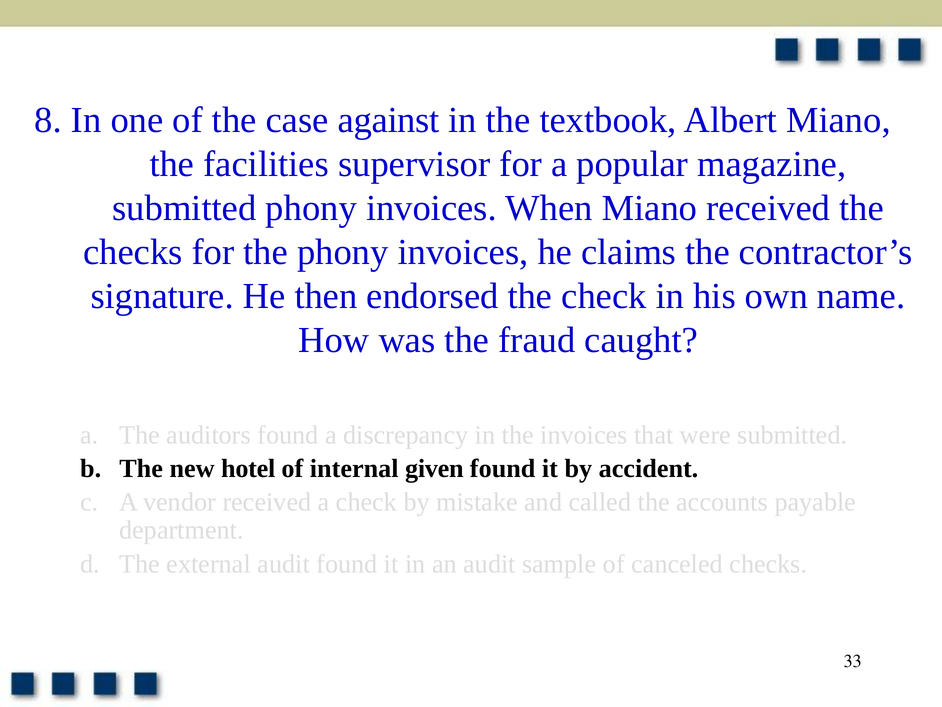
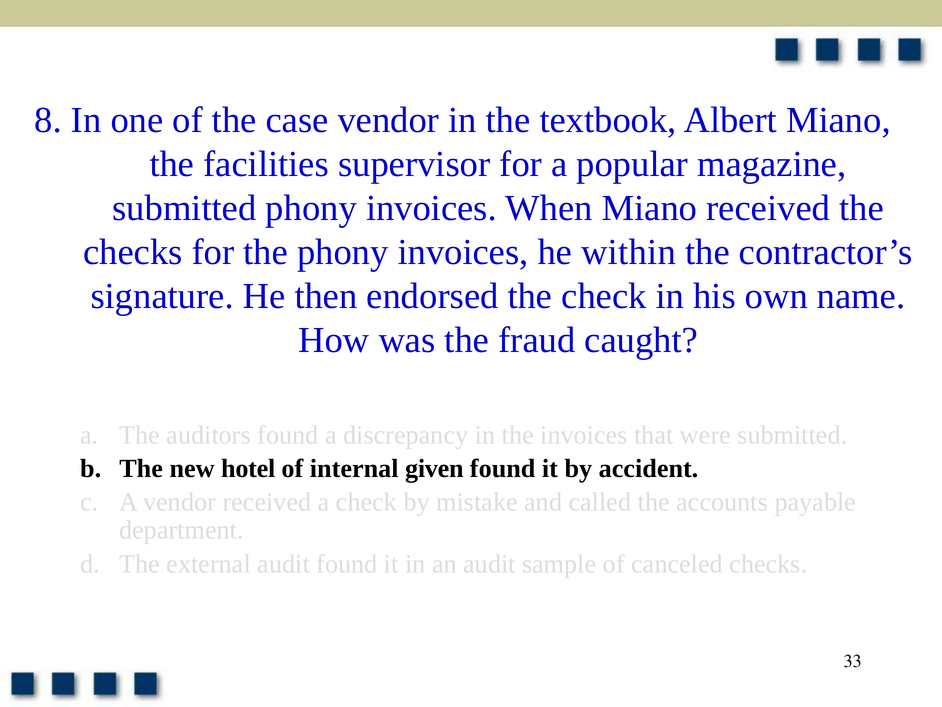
case against: against -> vendor (388, 120)
claims: claims -> within (629, 252)
